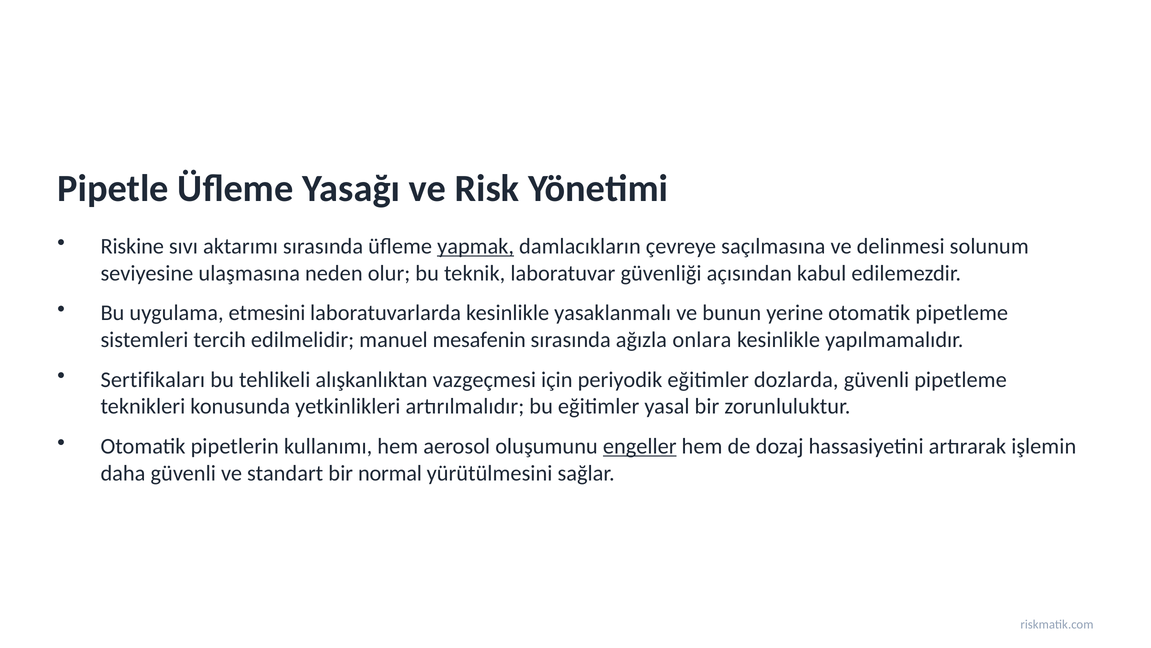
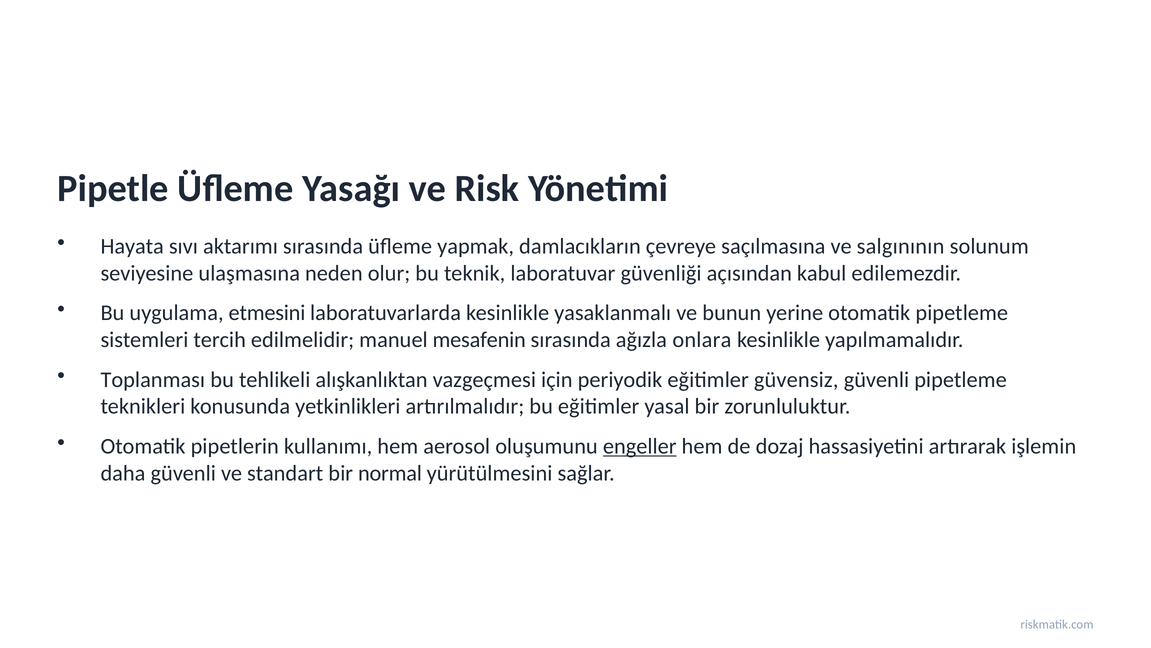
Riskine: Riskine -> Hayata (132, 246)
yapmak underline: present -> none (476, 246)
delinmesi: delinmesi -> salgınının (901, 246)
Sertifikaları: Sertifikaları -> Toplanması (153, 379)
dozlarda: dozlarda -> güvensiz (796, 379)
